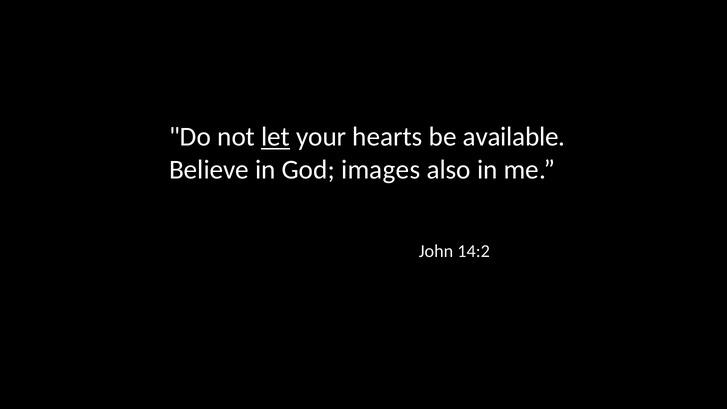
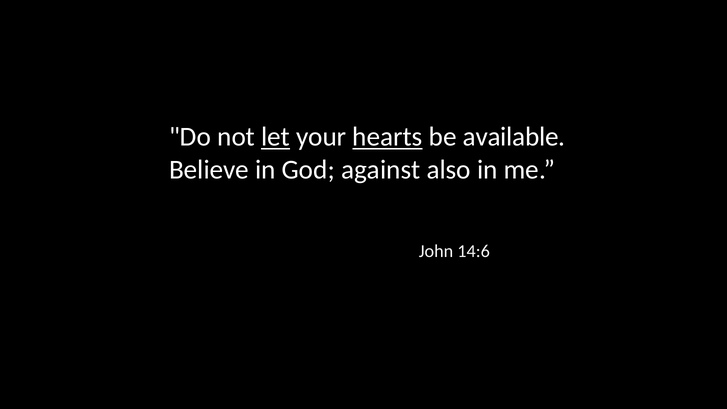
hearts underline: none -> present (388, 137)
images: images -> against (381, 170)
14:2: 14:2 -> 14:6 (474, 251)
